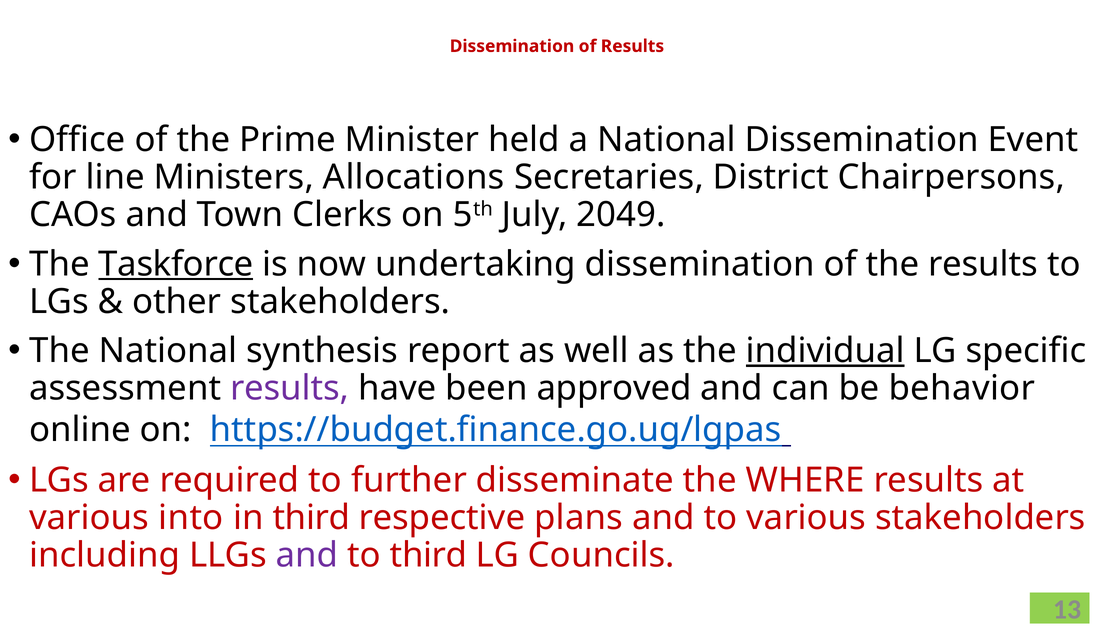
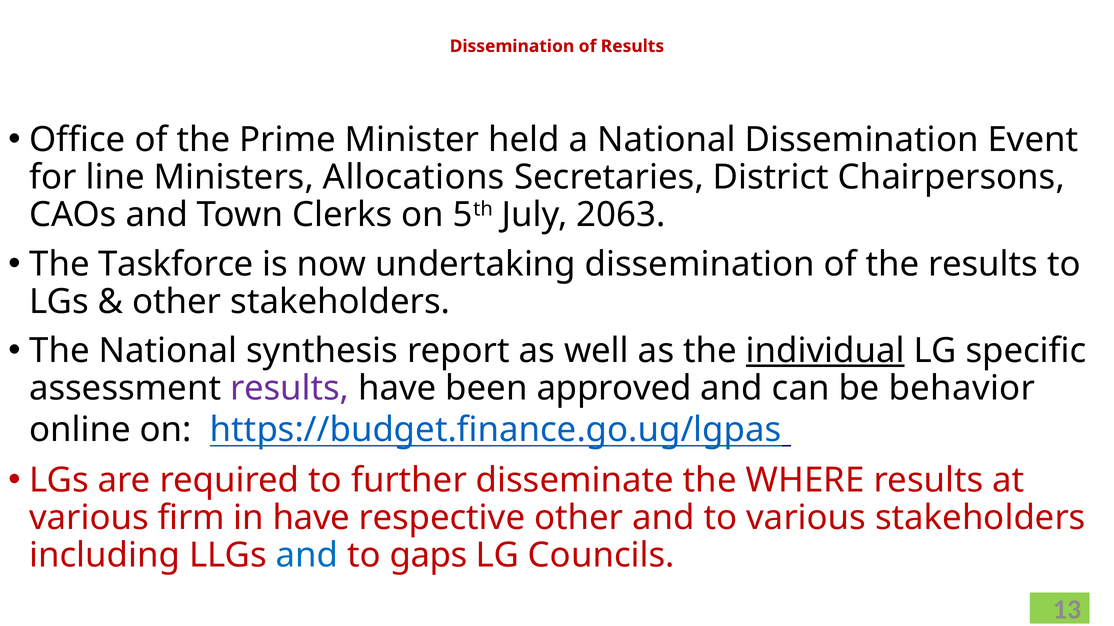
2049: 2049 -> 2063 (621, 215)
Taskforce underline: present -> none (176, 264)
into: into -> firm (191, 518)
in third: third -> have (311, 518)
respective plans: plans -> other (579, 518)
and colour: purple -> blue (307, 556)
to third: third -> gaps (429, 556)
